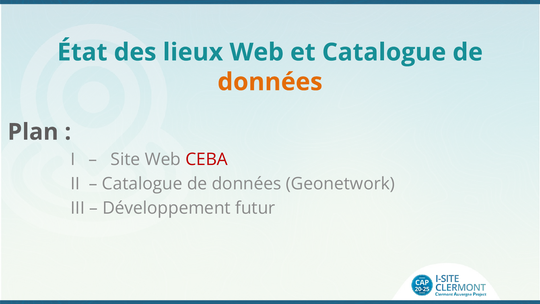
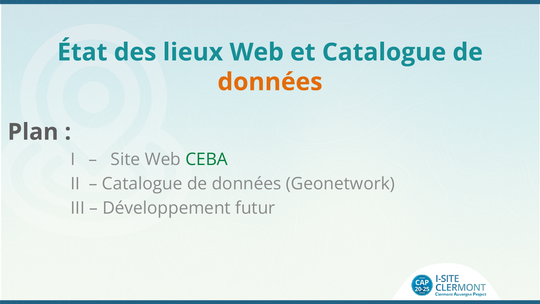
CEBA colour: red -> green (207, 159)
